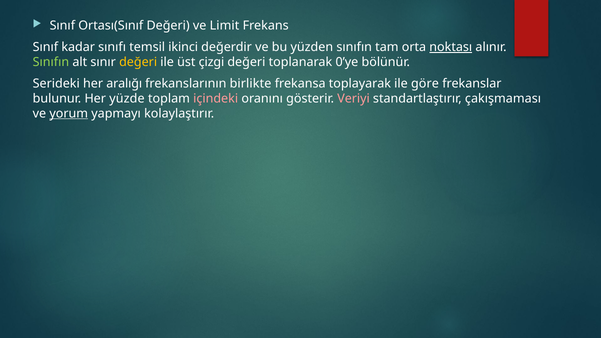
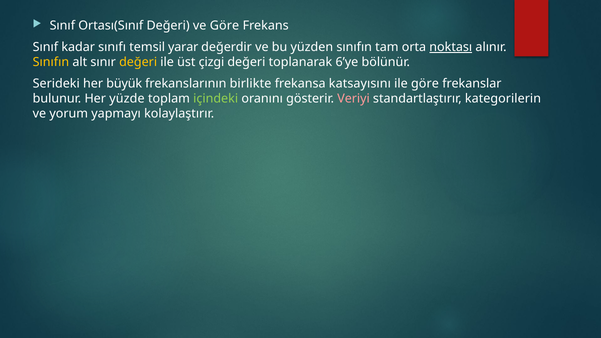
ve Limit: Limit -> Göre (224, 26)
ikinci: ikinci -> yarar (183, 47)
Sınıfın colour: light green -> yellow (51, 62)
0’ye: 0’ye -> 6’ye (347, 62)
aralığı: aralığı -> büyük (124, 83)
toplayarak: toplayarak -> katsayısını (360, 83)
içindeki colour: pink -> light green (216, 98)
çakışmaması: çakışmaması -> kategorilerin (503, 98)
yorum underline: present -> none (69, 113)
